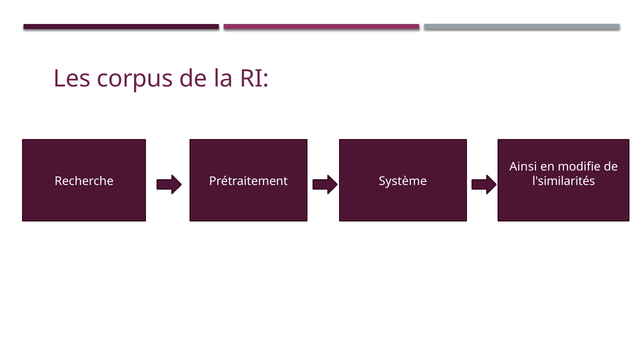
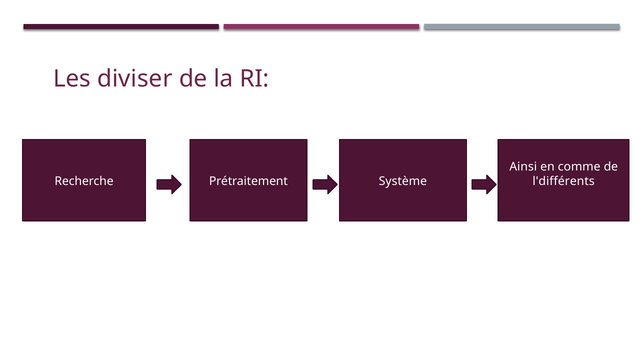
corpus: corpus -> diviser (135, 79)
modifie: modifie -> comme (579, 167)
l'similarités: l'similarités -> l'différents (564, 182)
